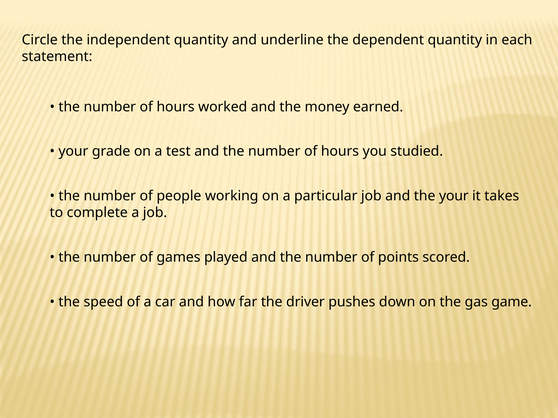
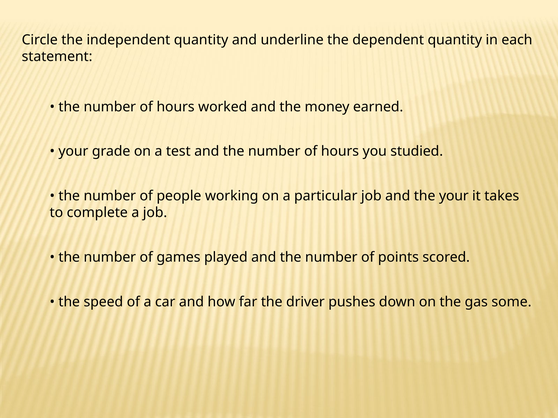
game: game -> some (511, 302)
